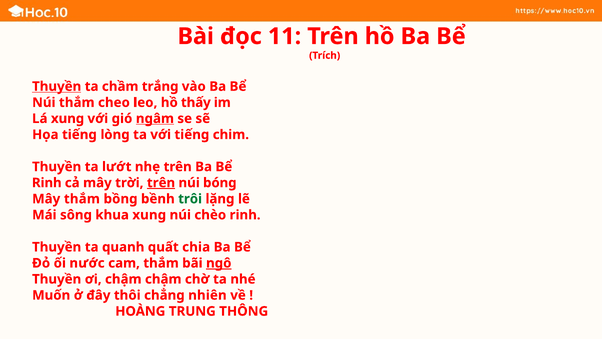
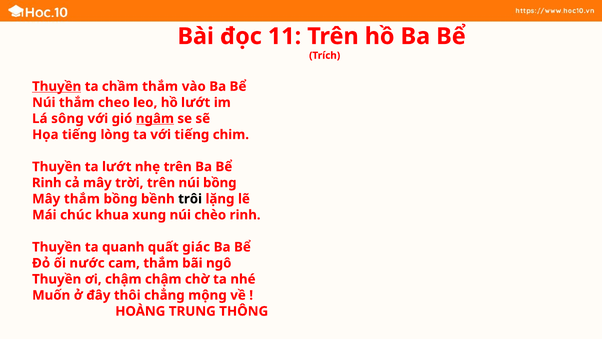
chầm trắng: trắng -> thắm (160, 86)
hồ thấy: thấy -> lướt (196, 102)
Lá xung: xung -> sông (67, 118)
trên underline: present -> none (161, 183)
núi bóng: bóng -> bồng (220, 183)
trôi colour: green -> black (190, 199)
sông: sông -> chúc (76, 215)
chia: chia -> giác (196, 247)
ngô underline: present -> none (219, 263)
nhiên: nhiên -> mộng (207, 295)
